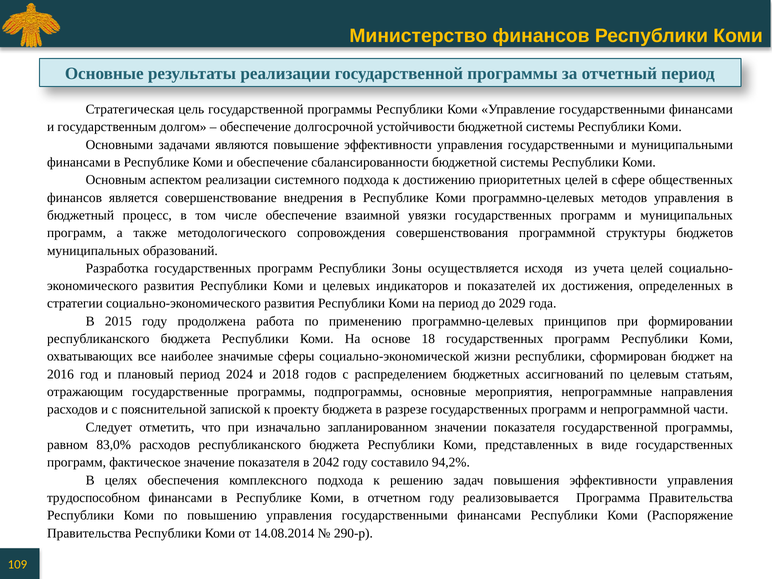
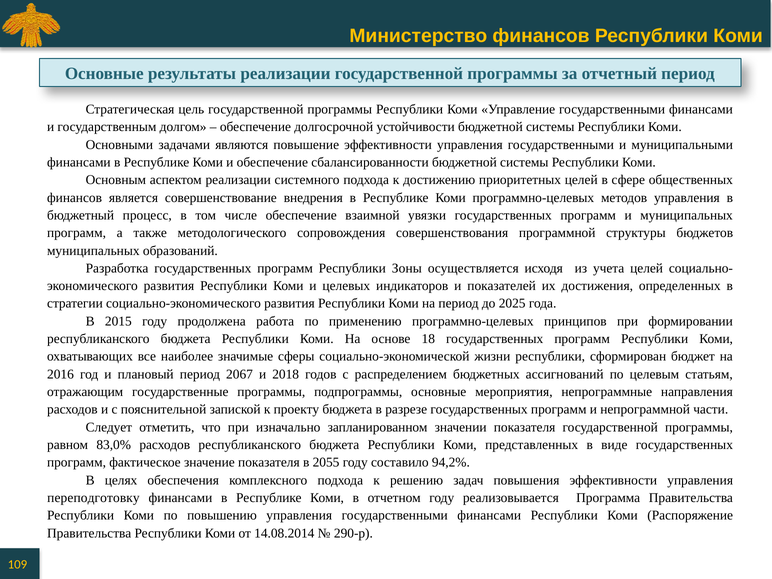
2029: 2029 -> 2025 (512, 304)
2024: 2024 -> 2067 (240, 374)
2042: 2042 -> 2055 (326, 462)
трудоспособном: трудоспособном -> переподготовку (93, 498)
